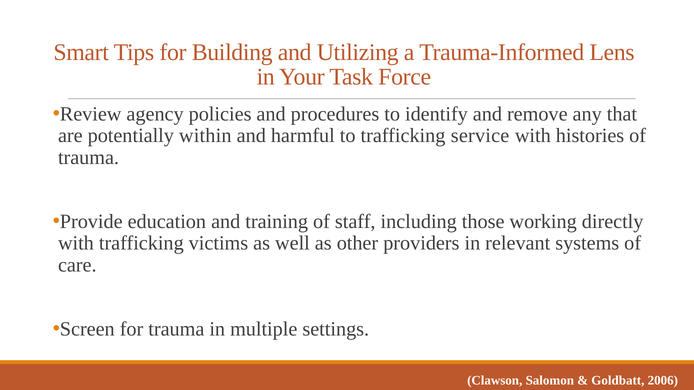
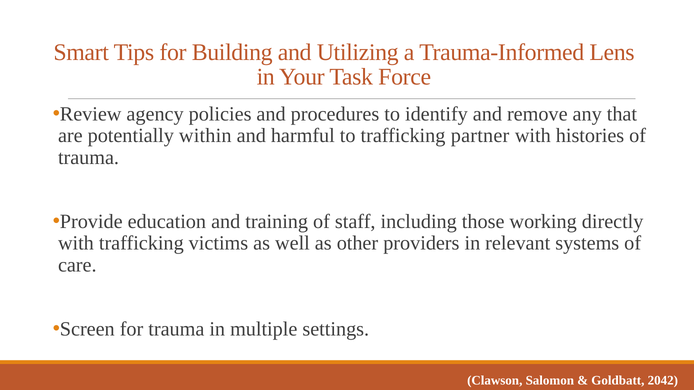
service: service -> partner (480, 136)
2006: 2006 -> 2042 (663, 381)
